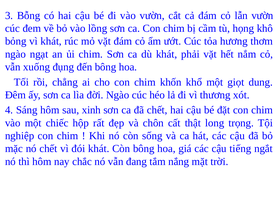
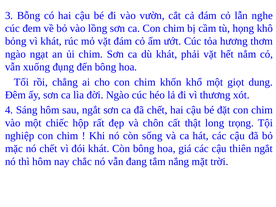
lẫn vườn: vườn -> nghe (262, 15)
sau xinh: xinh -> ngắt (91, 110)
tiếng: tiếng -> thiên (240, 149)
